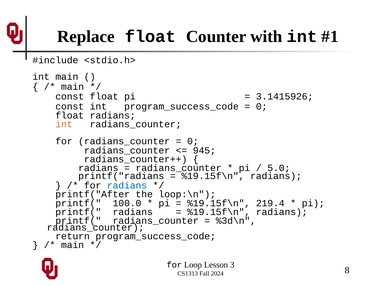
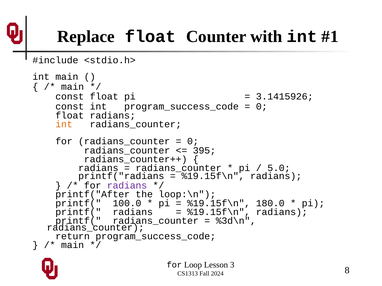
945: 945 -> 395 (204, 151)
radians colour: blue -> purple (127, 186)
219.4: 219.4 -> 180.0 (270, 203)
